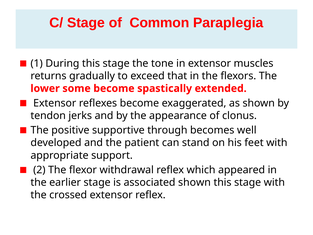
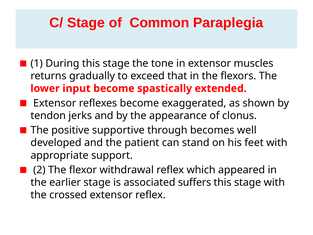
some: some -> input (77, 88)
associated shown: shown -> suffers (195, 182)
